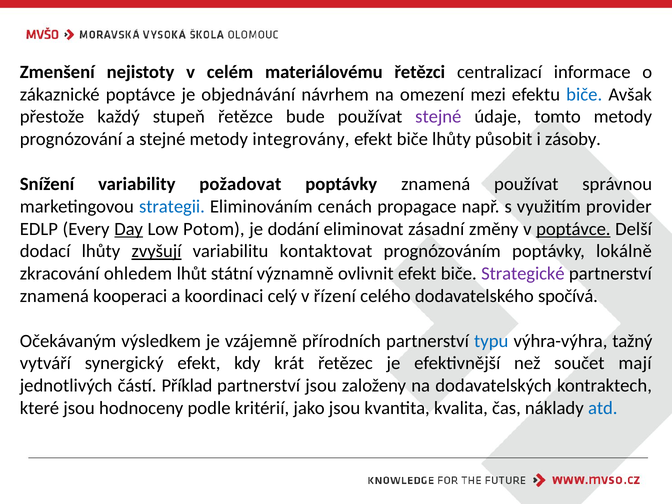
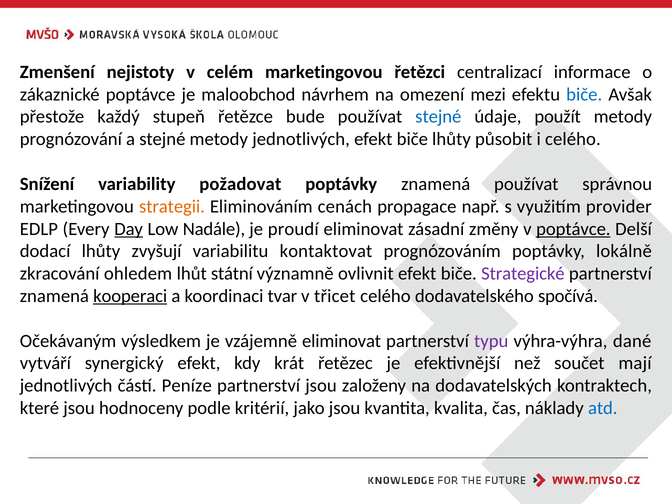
celém materiálovému: materiálovému -> marketingovou (324, 72)
objednávání: objednávání -> maloobchod (248, 94)
stejné colour: purple -> blue (438, 117)
tomto: tomto -> použít (558, 117)
metody integrovány: integrovány -> jednotlivých (301, 139)
i zásoby: zásoby -> celého (573, 139)
strategii colour: blue -> orange (172, 206)
Potom: Potom -> Nadále (214, 229)
dodání: dodání -> proudí (293, 229)
zvyšují underline: present -> none (157, 251)
kooperaci underline: none -> present (130, 296)
celý: celý -> tvar (282, 296)
řízení: řízení -> třicet (335, 296)
vzájemně přírodních: přírodních -> eliminovat (342, 341)
typu colour: blue -> purple (491, 341)
tažný: tažný -> dané (632, 341)
Příklad: Příklad -> Peníze (187, 386)
